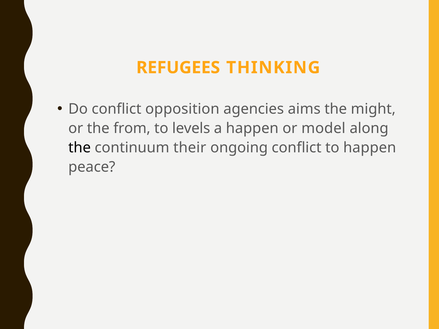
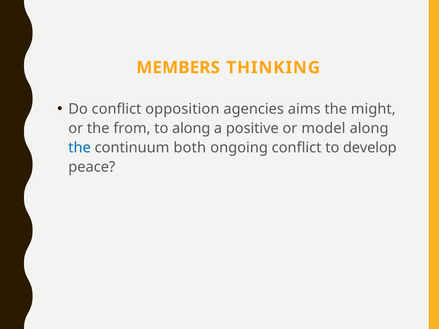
REFUGEES: REFUGEES -> MEMBERS (178, 68)
to levels: levels -> along (191, 129)
a happen: happen -> positive (252, 129)
the colour: black -> blue (80, 148)
their: their -> both (190, 148)
to happen: happen -> develop (370, 148)
